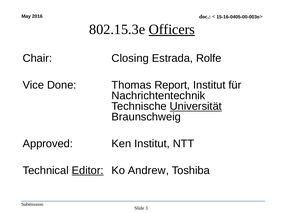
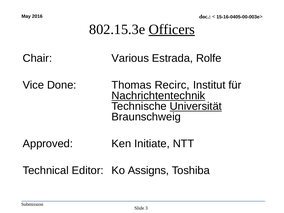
Closing: Closing -> Various (130, 58)
Report: Report -> Recirc (172, 85)
Nachrichtentechnik underline: none -> present (158, 96)
Ken Institut: Institut -> Initiate (152, 144)
Editor underline: present -> none (88, 170)
Andrew: Andrew -> Assigns (148, 170)
